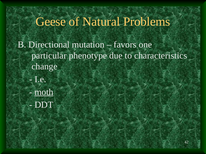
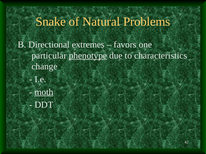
Geese: Geese -> Snake (51, 22)
mutation: mutation -> extremes (88, 45)
phenotype underline: none -> present (88, 56)
